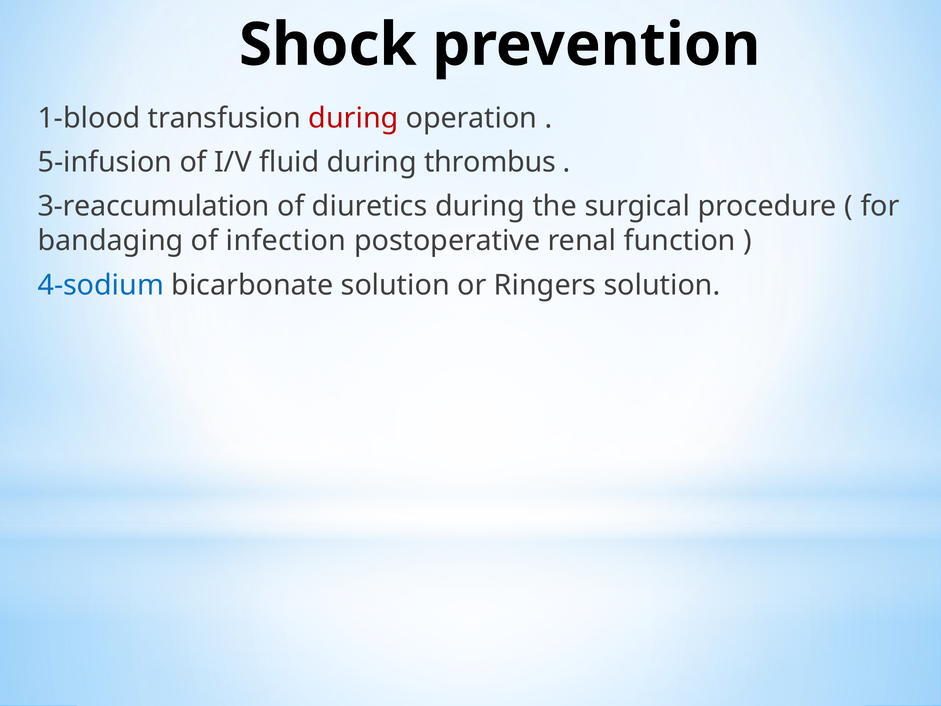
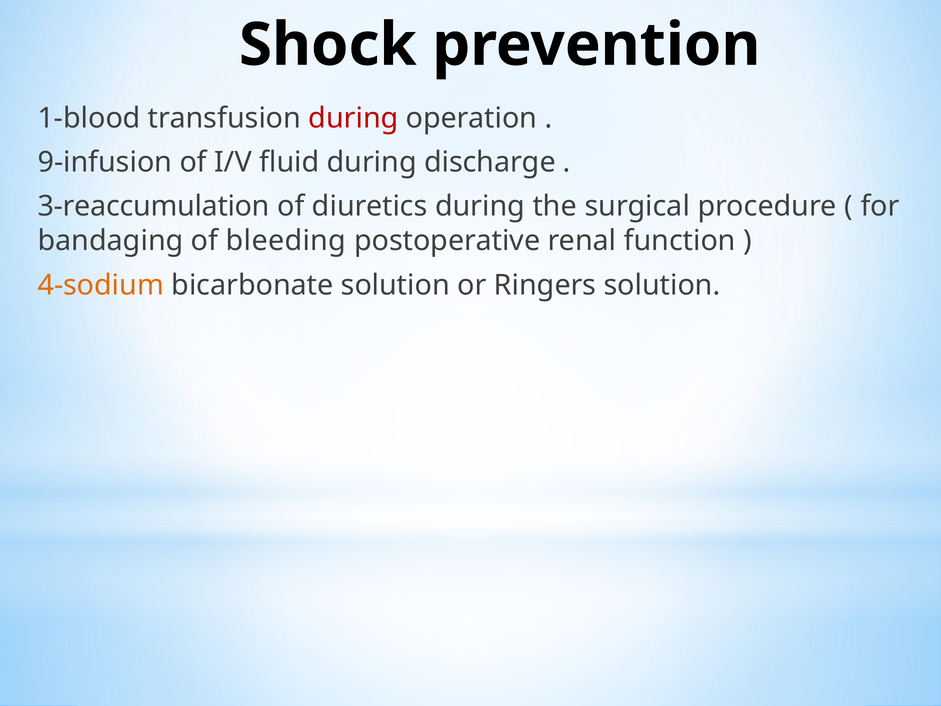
5-infusion: 5-infusion -> 9-infusion (105, 162)
thrombus: thrombus -> discharge (490, 162)
infection: infection -> bleeding (286, 241)
4-sodium colour: blue -> orange (101, 285)
